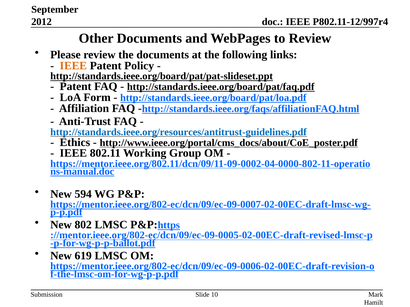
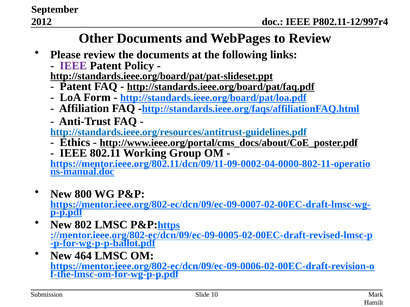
IEEE colour: orange -> purple (73, 66)
594: 594 -> 800 (83, 194)
619: 619 -> 464 (83, 256)
